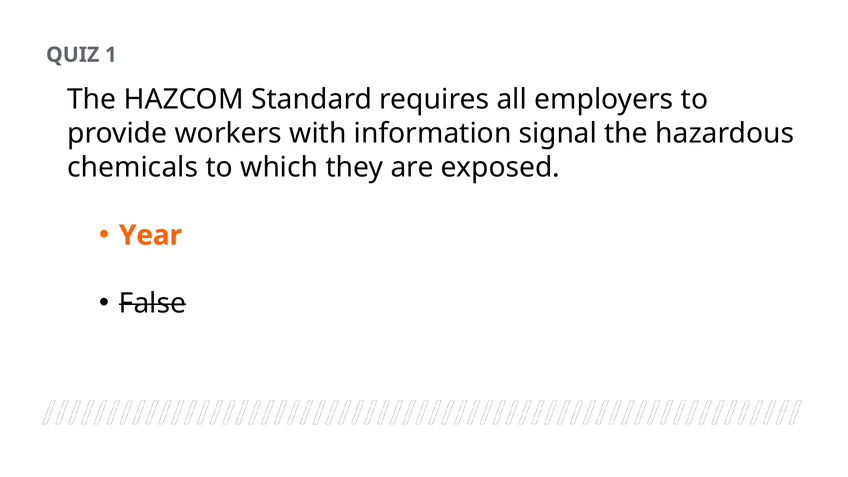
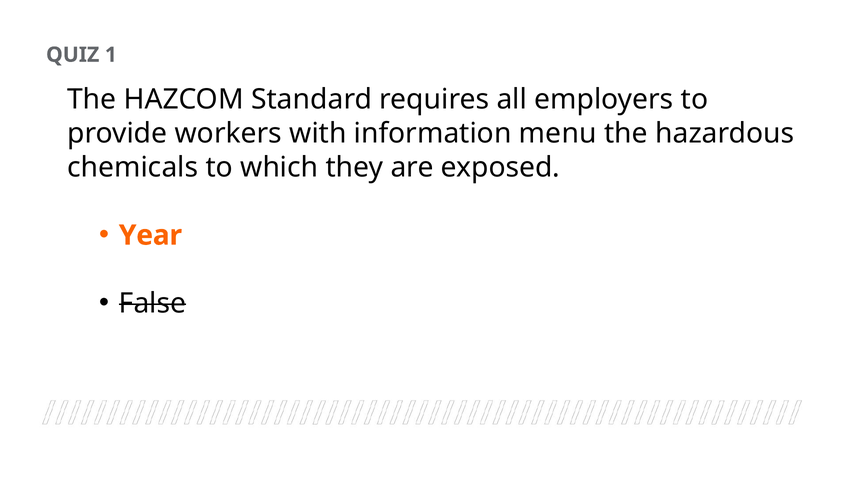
signal: signal -> menu (558, 134)
